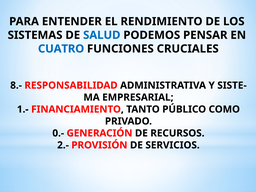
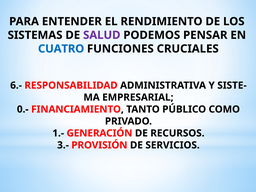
SALUD colour: blue -> purple (102, 35)
8.-: 8.- -> 6.- (16, 85)
1.-: 1.- -> 0.- (23, 109)
0.-: 0.- -> 1.- (58, 133)
2.-: 2.- -> 3.- (63, 145)
